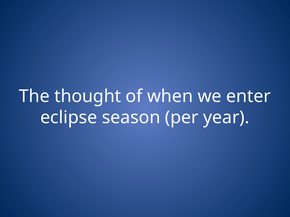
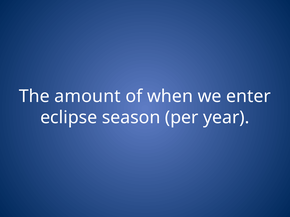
thought: thought -> amount (88, 96)
